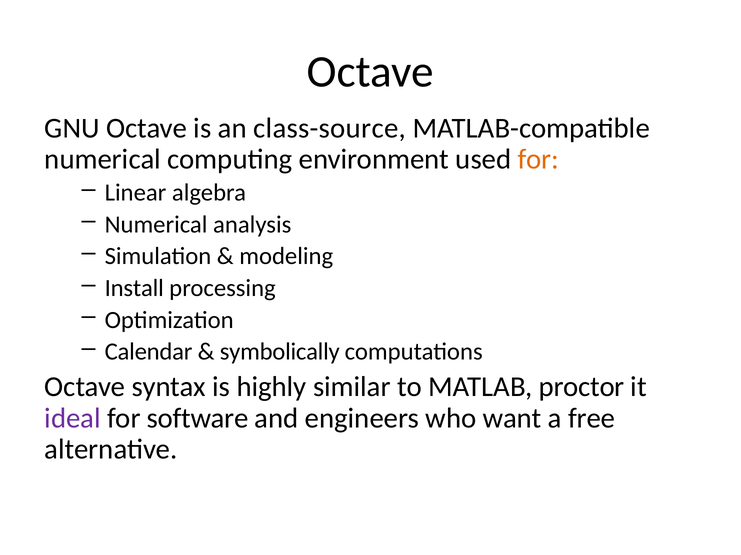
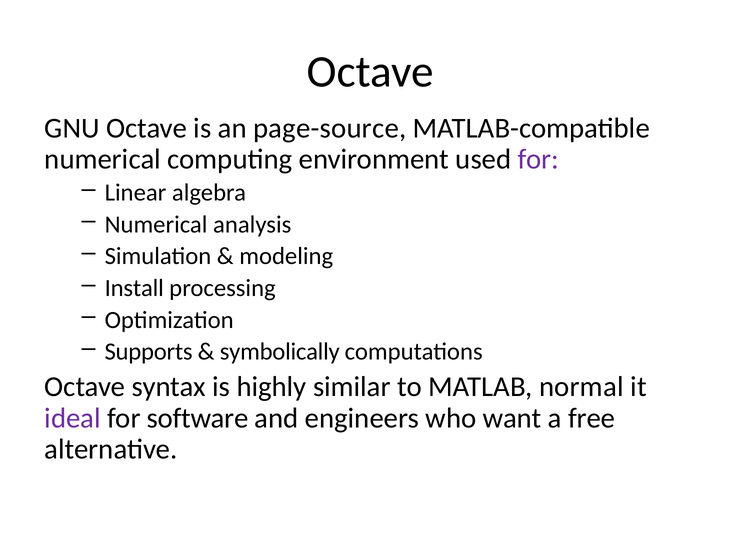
class-source: class-source -> page-source (330, 128)
for colour: orange -> purple (538, 159)
Calendar: Calendar -> Supports (149, 352)
proctor: proctor -> normal (581, 388)
